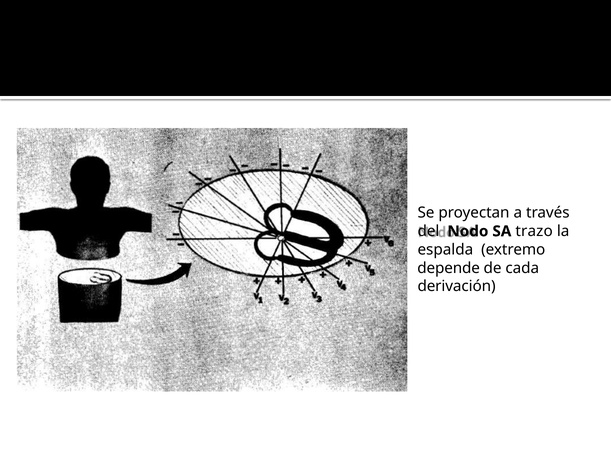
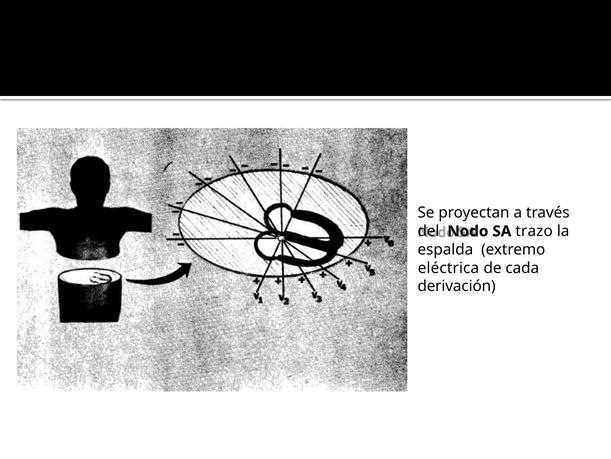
depende: depende -> eléctrica (448, 268)
